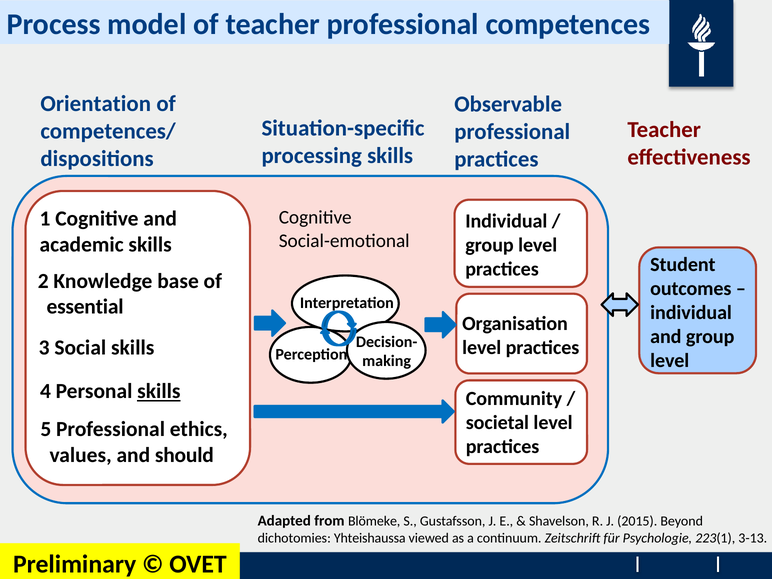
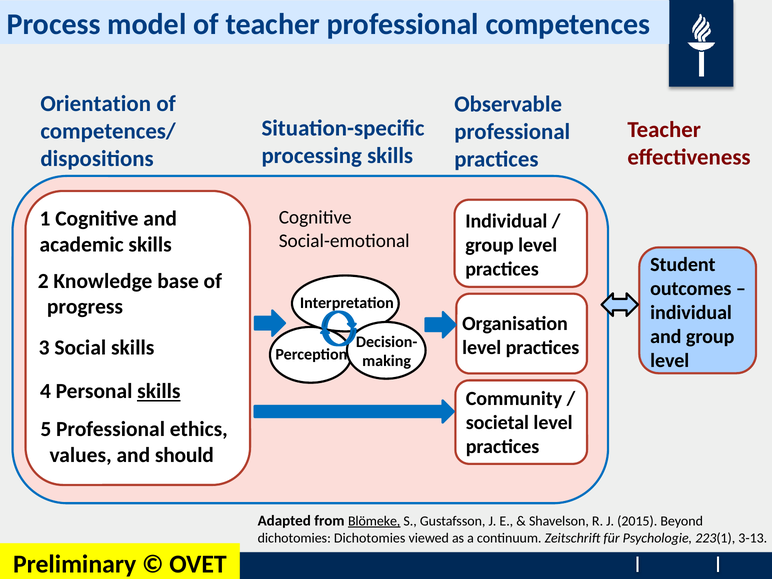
essential: essential -> progress (85, 307)
Blömeke underline: none -> present (374, 521)
dichotomies Yhteishaussa: Yhteishaussa -> Dichotomies (370, 538)
